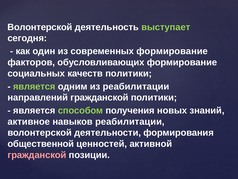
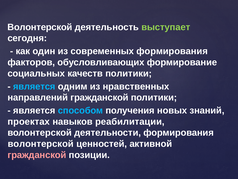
современных формирование: формирование -> формирования (172, 51)
является colour: light green -> light blue (34, 86)
из реабилитации: реабилитации -> нравственных (136, 86)
способом colour: light green -> light blue (80, 110)
активное: активное -> проектах (29, 121)
общественной: общественной -> волонтерской (41, 143)
